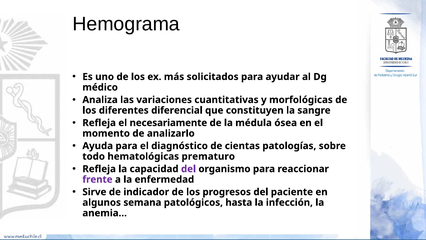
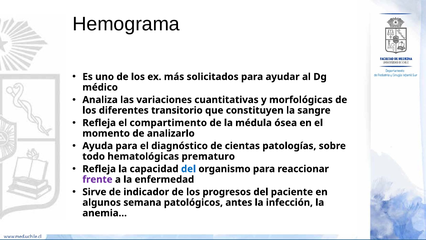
diferencial: diferencial -> transitorio (177, 110)
necesariamente: necesariamente -> compartimento (168, 123)
del colour: purple -> blue (188, 169)
hasta: hasta -> antes (239, 202)
